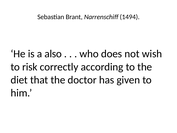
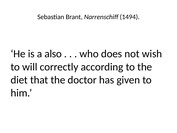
risk: risk -> will (30, 67)
